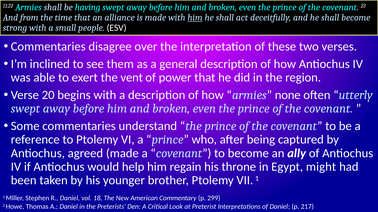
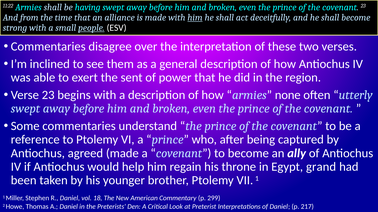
people underline: none -> present (91, 28)
vent: vent -> sent (132, 78)
Verse 20: 20 -> 23 (48, 95)
might: might -> grand (321, 167)
